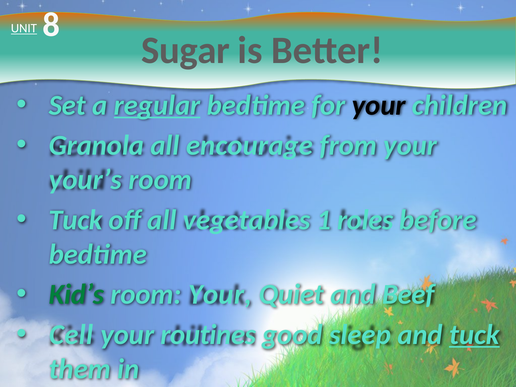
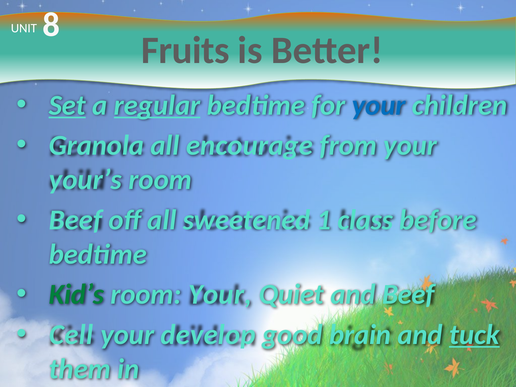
UNIT underline: present -> none (24, 28)
Sugar: Sugar -> Fruits (185, 50)
Set underline: none -> present (67, 105)
your colour: black -> blue (379, 105)
Tuck: Tuck -> Beef (75, 220)
vegetables: vegetables -> sweetened (247, 220)
roles: roles -> class (365, 220)
routines: routines -> develop (208, 335)
sleep: sleep -> brain (360, 335)
